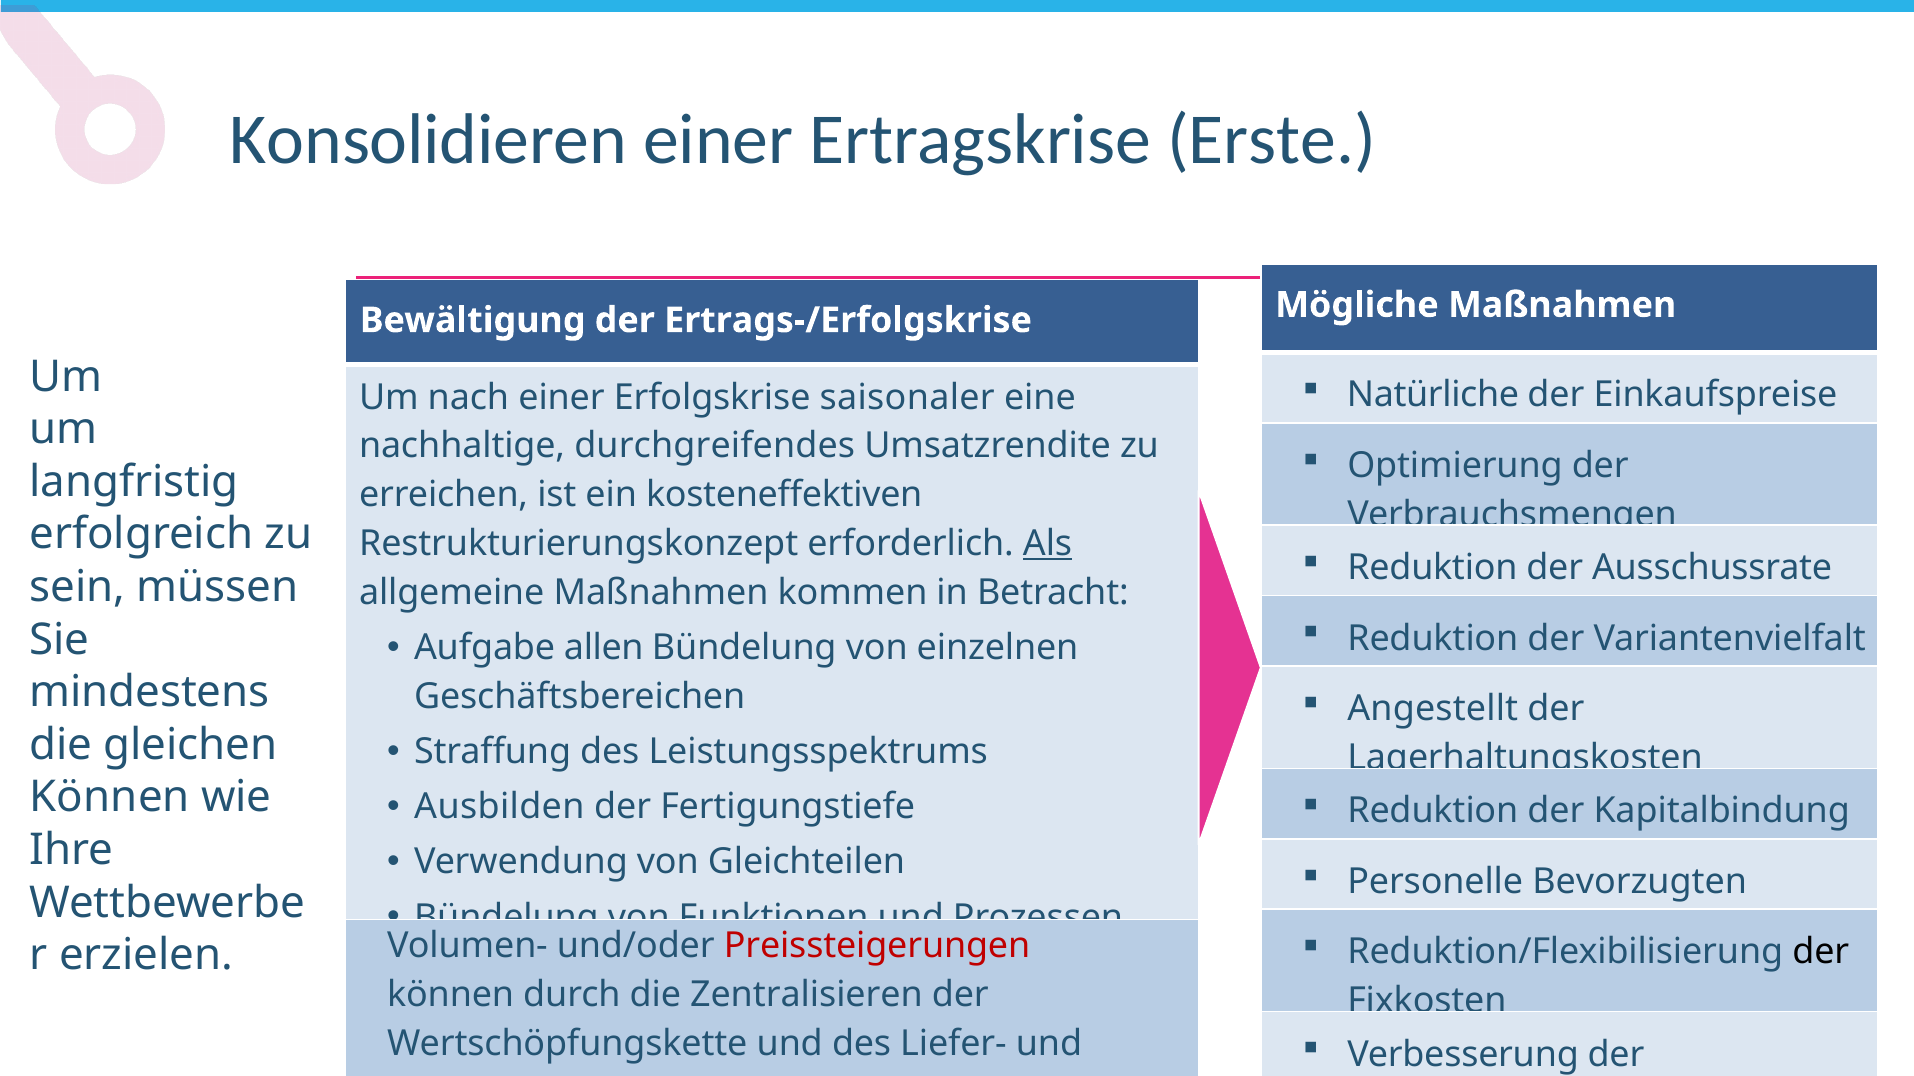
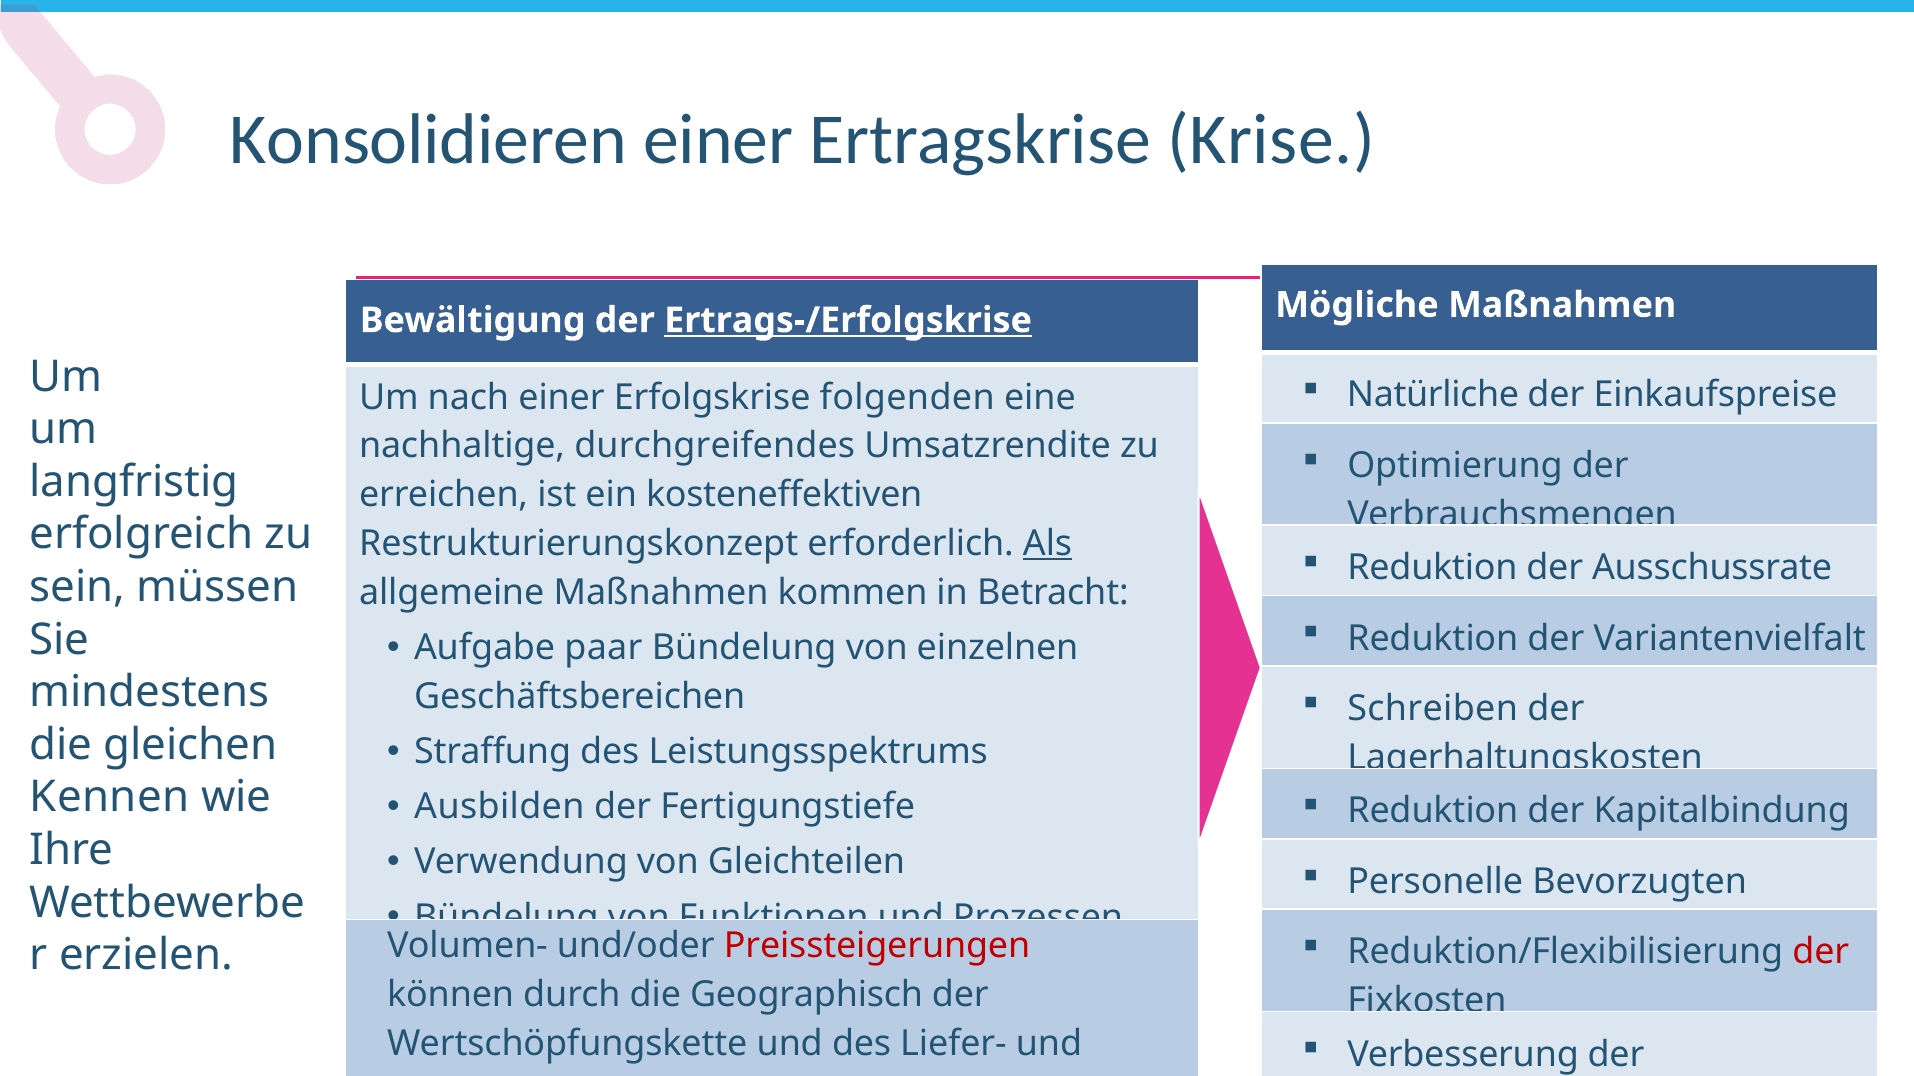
Erste: Erste -> Krise (1271, 140)
Ertrags-/Erfolgskrise underline: none -> present (848, 320)
saisonaler: saisonaler -> folgenden (907, 398)
allen: allen -> paar (603, 648)
Angestellt: Angestellt -> Schreiben (1433, 709)
Können: Können -> Kennen (110, 798)
der colour: black -> red (1821, 952)
Zentralisieren: Zentralisieren -> Geographisch (807, 995)
